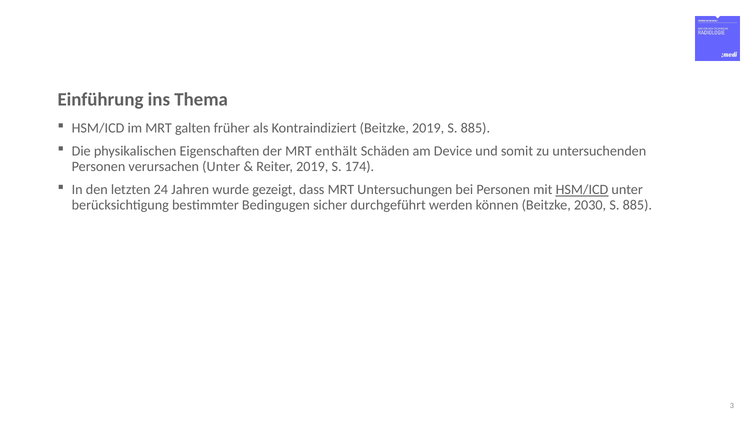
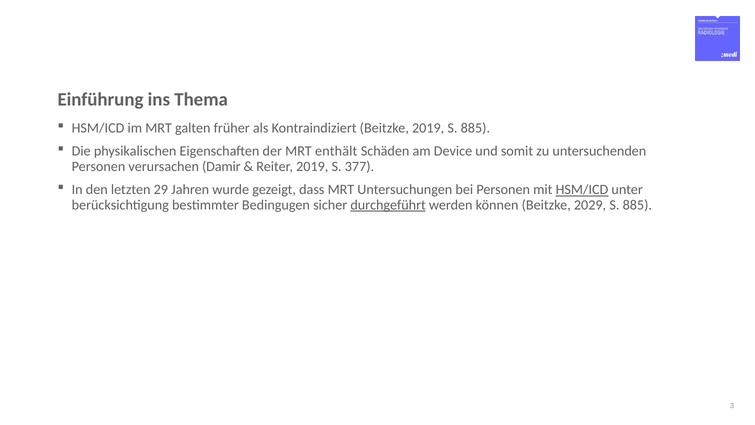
verursachen Unter: Unter -> Damir (221, 166)
174: 174 -> 377 (359, 166)
24: 24 -> 29 (161, 190)
durchgeführt underline: none -> present (388, 205)
2030: 2030 -> 2029 (590, 205)
